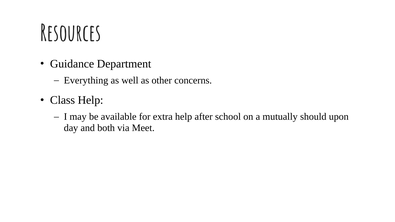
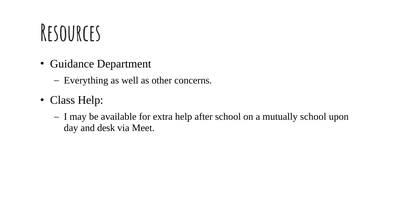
mutually should: should -> school (313, 117)
both: both -> desk (106, 128)
